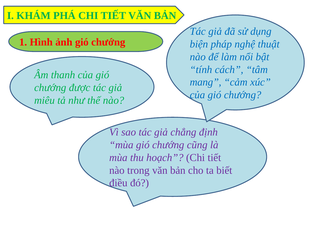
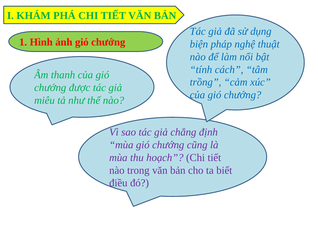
mang: mang -> trồng (206, 82)
